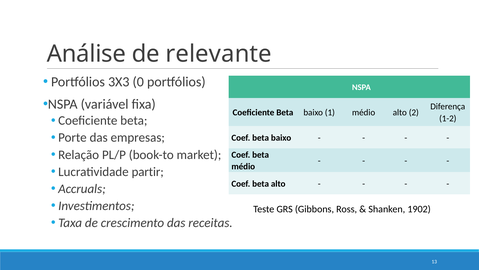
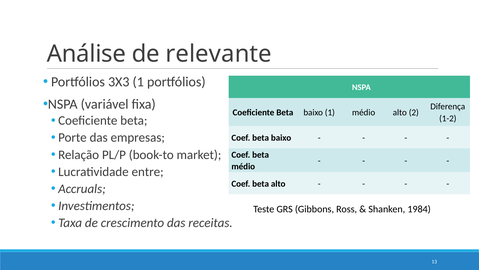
3X3 0: 0 -> 1 (138, 82)
partir: partir -> entre (148, 171)
1902: 1902 -> 1984 (419, 209)
